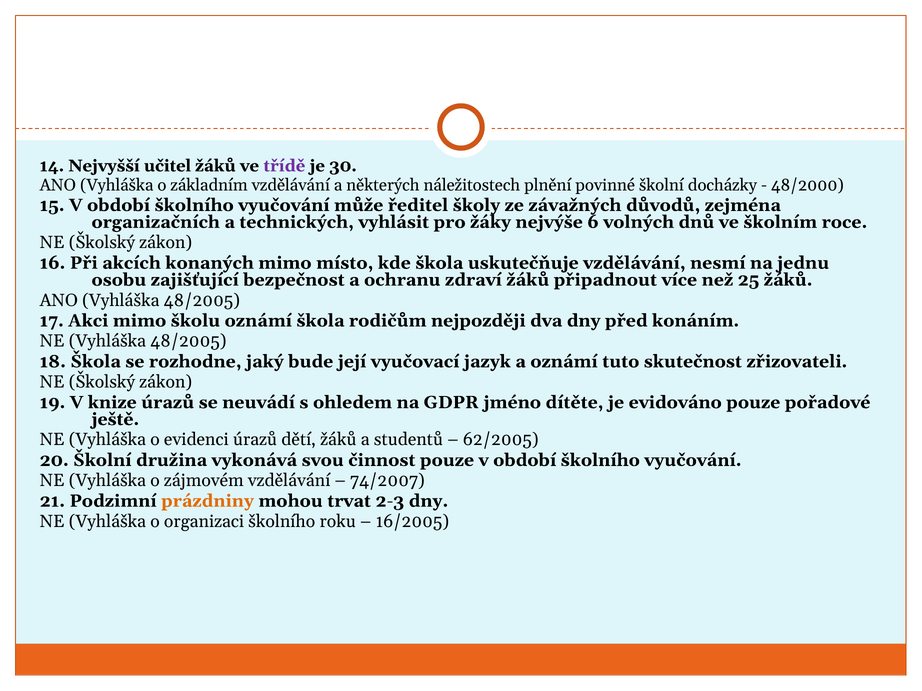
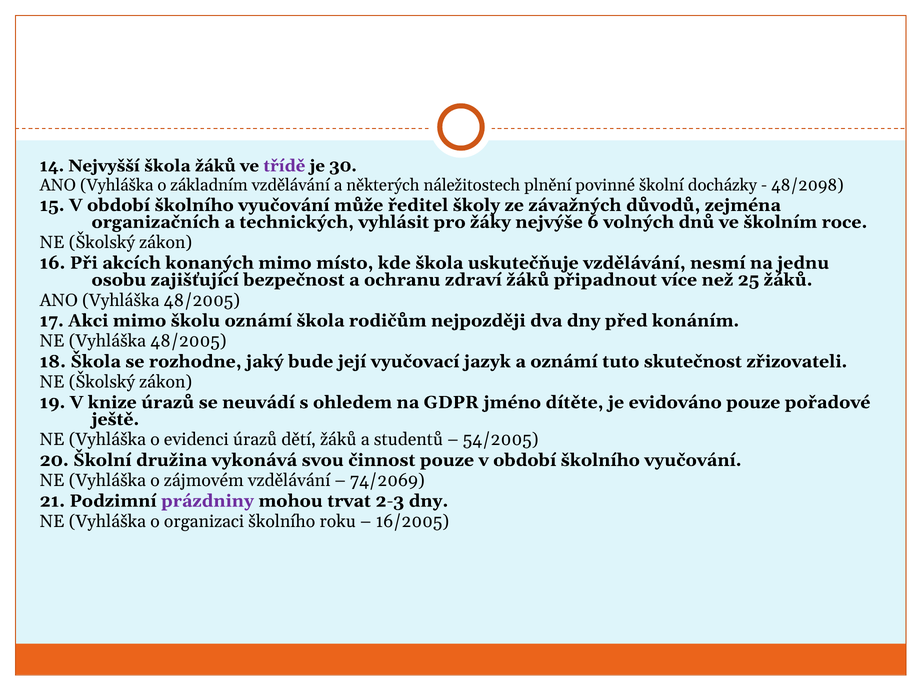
Nejvyšší učitel: učitel -> škola (167, 166)
48/2000: 48/2000 -> 48/2098 (807, 185)
62/2005: 62/2005 -> 54/2005 (501, 440)
74/2007: 74/2007 -> 74/2069 (387, 481)
prázdniny colour: orange -> purple (207, 501)
